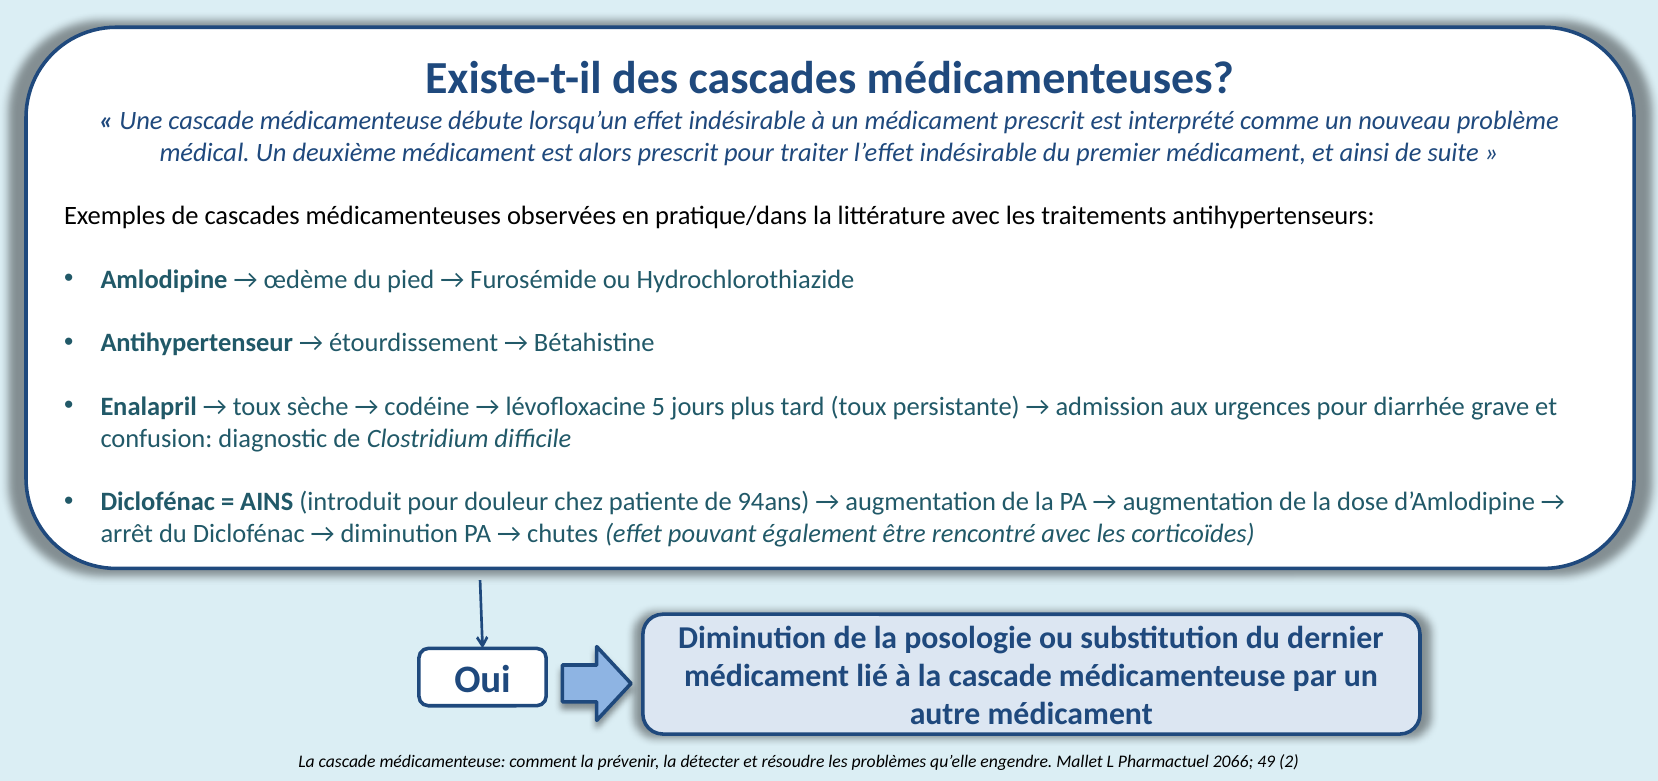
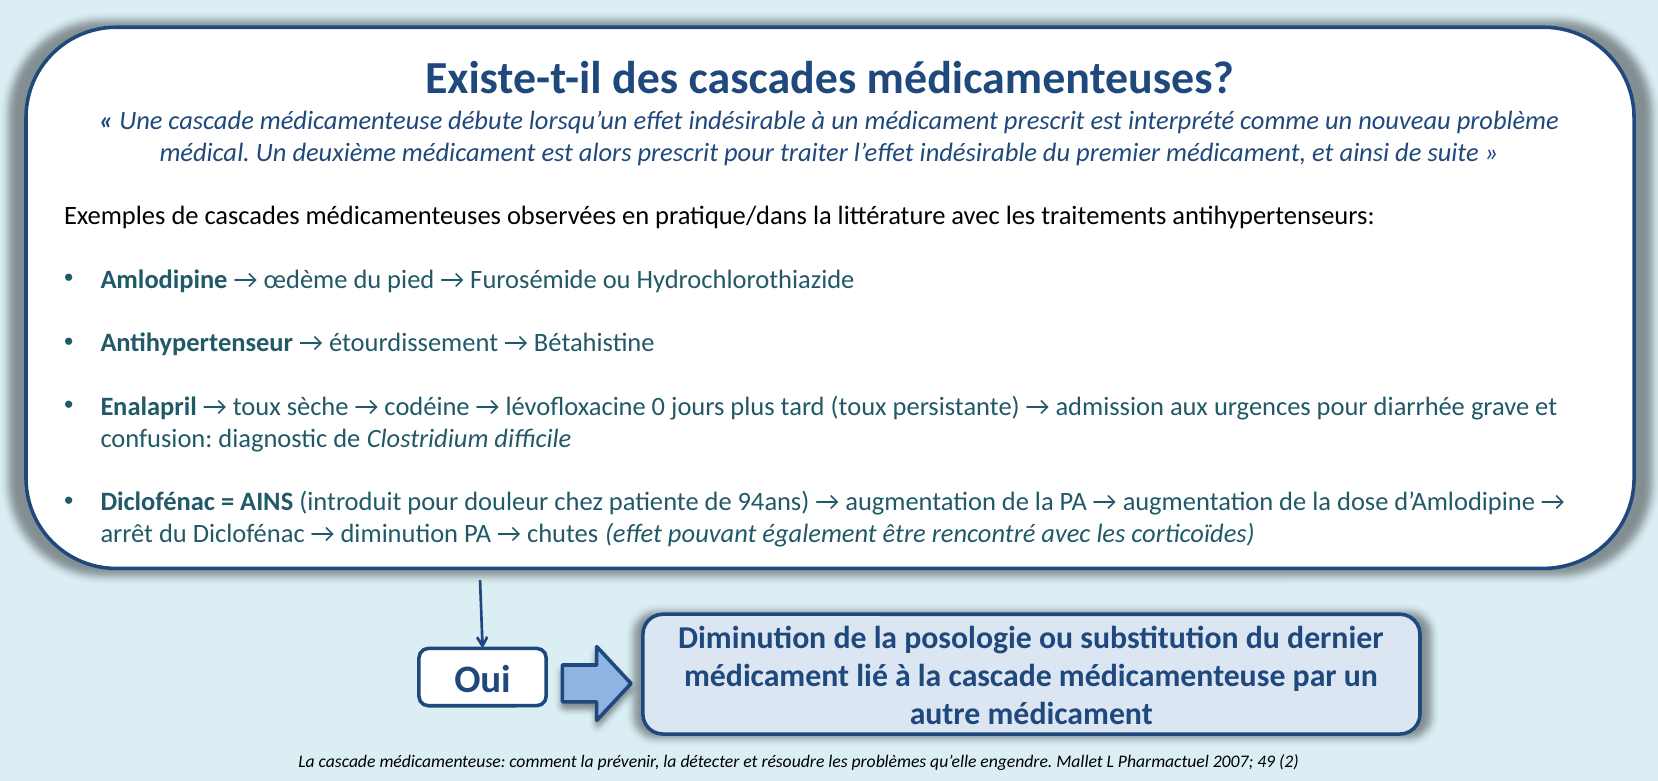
5: 5 -> 0 (658, 407)
2066: 2066 -> 2007 (1233, 762)
